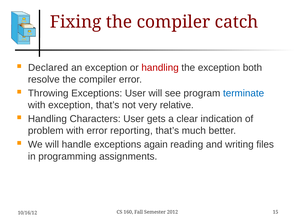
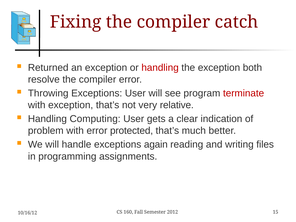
Declared: Declared -> Returned (48, 68)
terminate colour: blue -> red (244, 93)
Characters: Characters -> Computing (95, 119)
reporting: reporting -> protected (132, 131)
